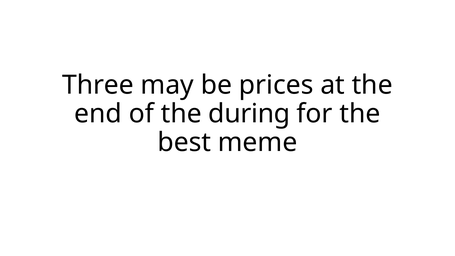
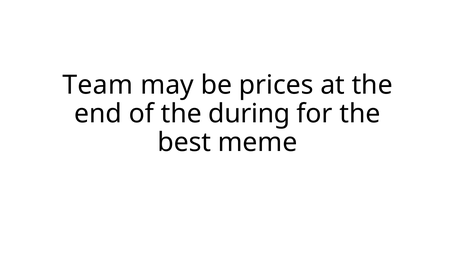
Three: Three -> Team (98, 85)
